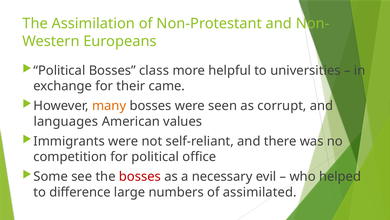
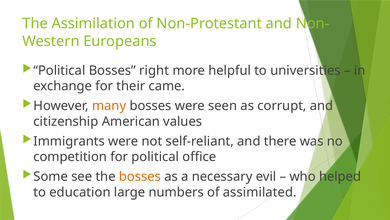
class: class -> right (154, 70)
languages: languages -> citizenship (66, 121)
bosses colour: red -> orange (140, 176)
difference: difference -> education (80, 192)
